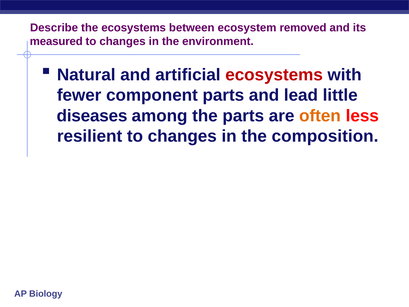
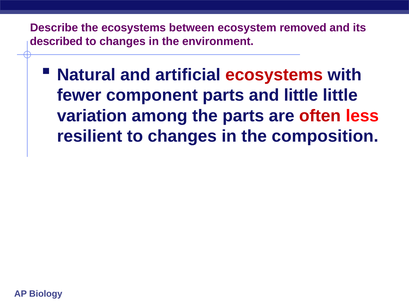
measured: measured -> described (56, 41)
and lead: lead -> little (301, 95)
diseases: diseases -> variation (92, 116)
often colour: orange -> red (320, 116)
